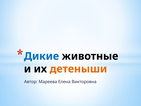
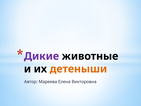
Дикие colour: blue -> purple (41, 56)
